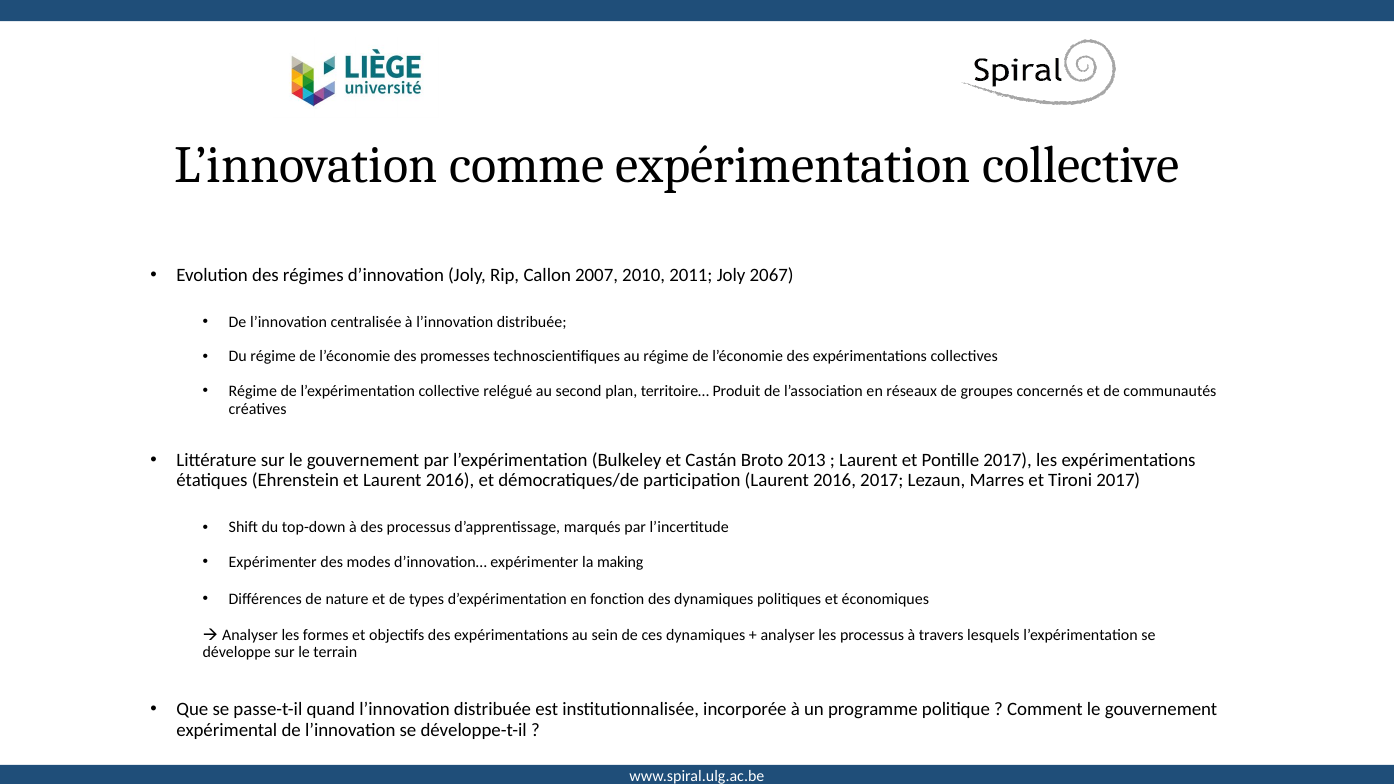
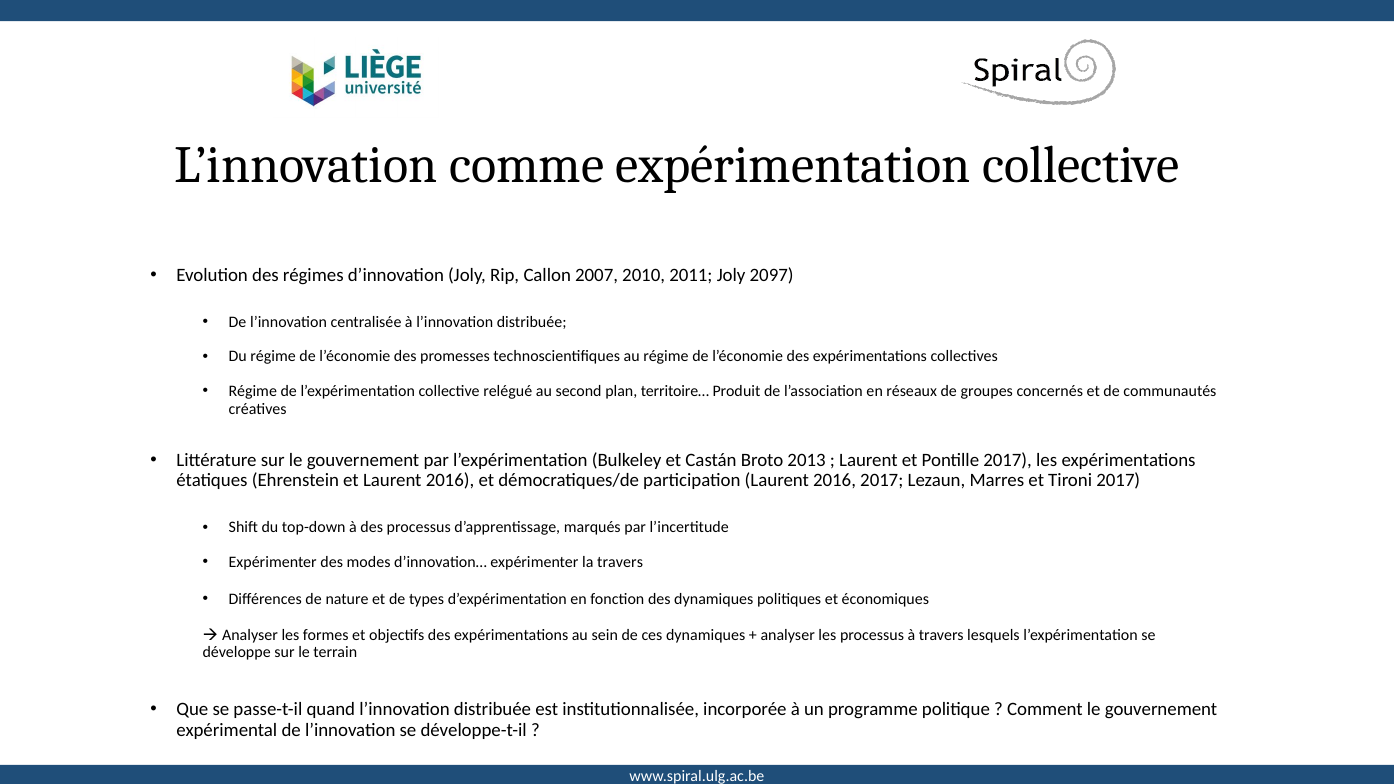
2067: 2067 -> 2097 (772, 275)
la making: making -> travers (620, 563)
